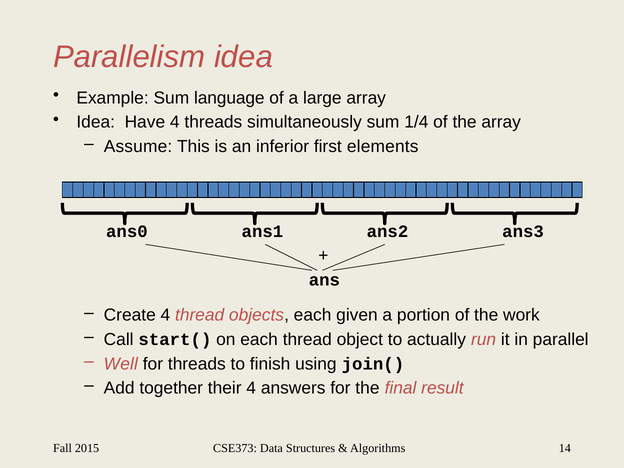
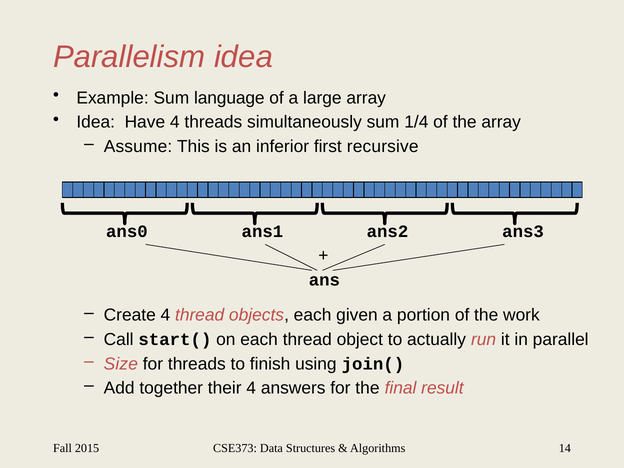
elements: elements -> recursive (383, 146)
Well: Well -> Size (121, 364)
